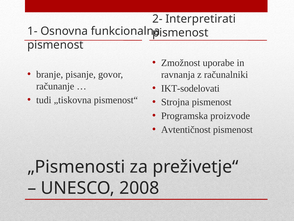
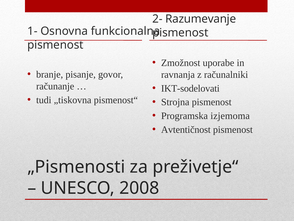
Interpretirati: Interpretirati -> Razumevanje (201, 19)
proizvode: proizvode -> izjemoma (230, 116)
